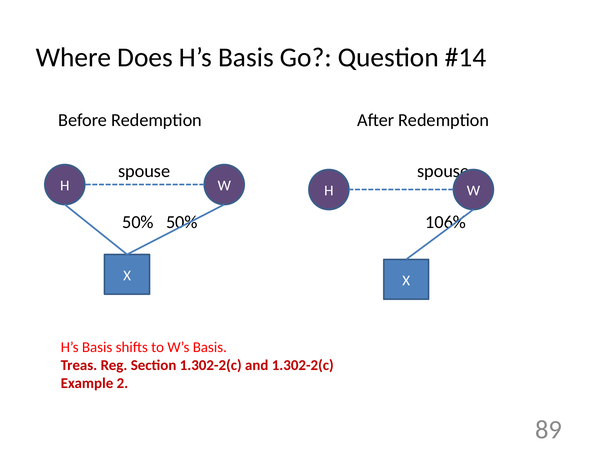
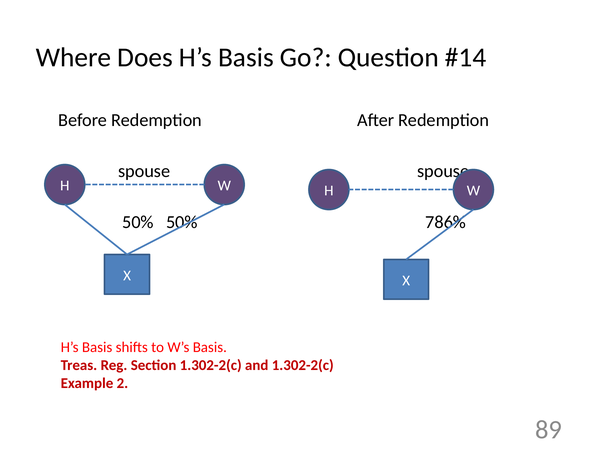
106%: 106% -> 786% (446, 222)
